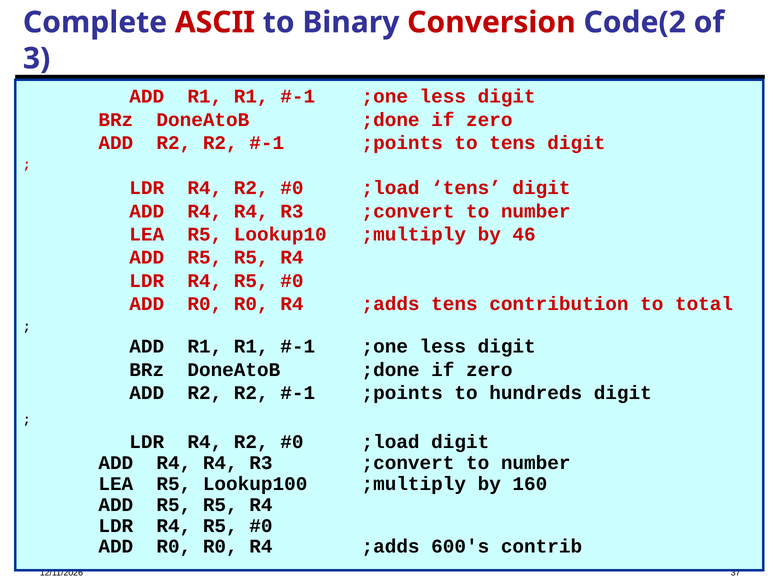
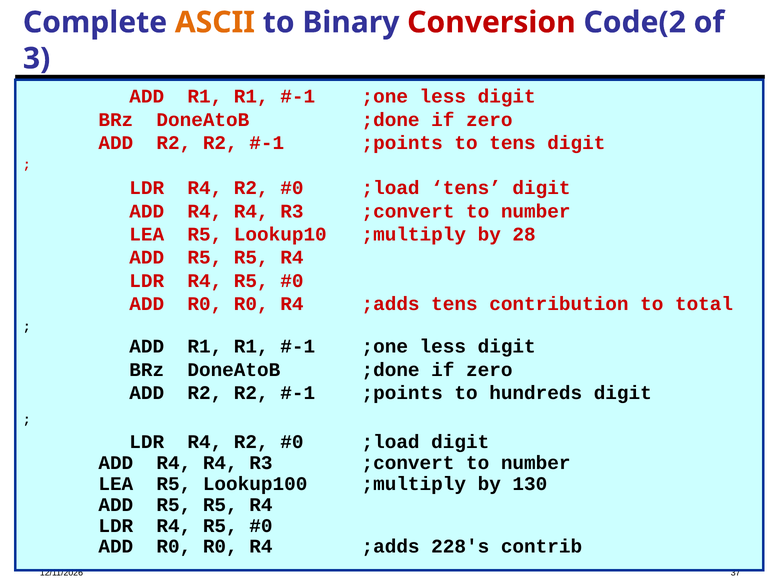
ASCII colour: red -> orange (215, 22)
46: 46 -> 28 (524, 235)
160: 160 -> 130 (530, 484)
600's: 600's -> 228's (460, 547)
